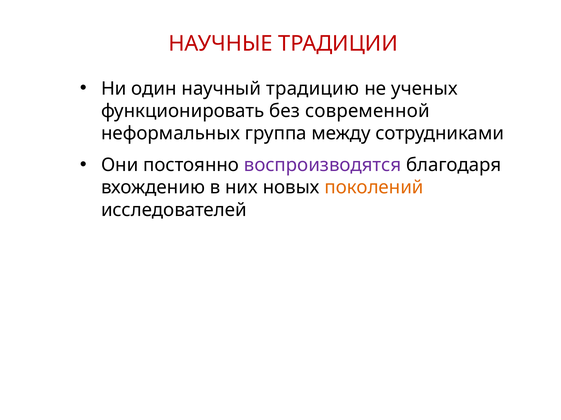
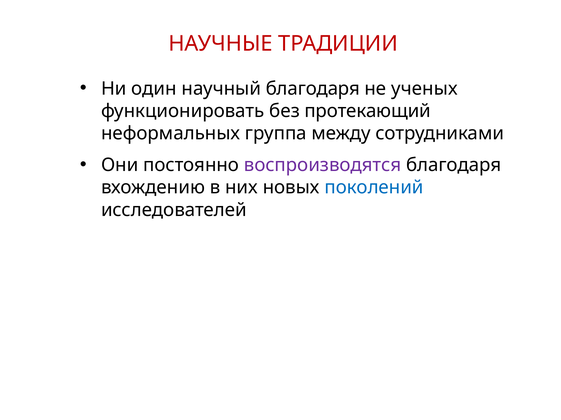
научный традицию: традицию -> благодаря (313, 89)
современной: современной -> протекающий (368, 111)
поколений colour: orange -> blue (374, 188)
